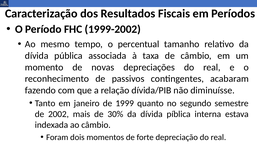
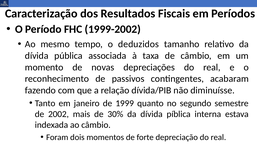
percentual: percentual -> deduzidos (139, 44)
